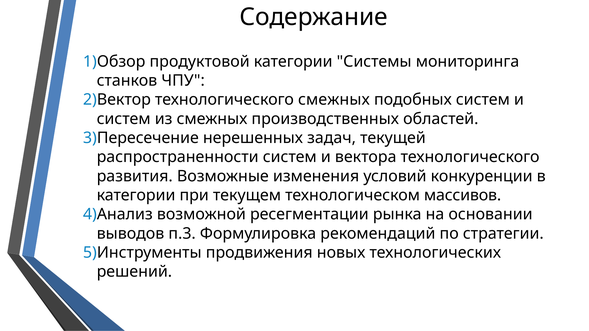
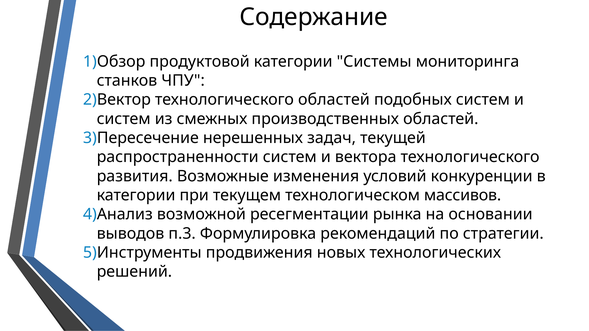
технологического смежных: смежных -> областей (334, 100)
